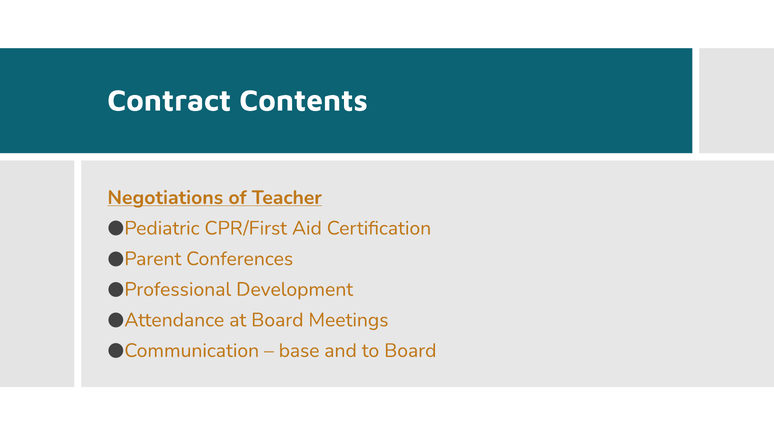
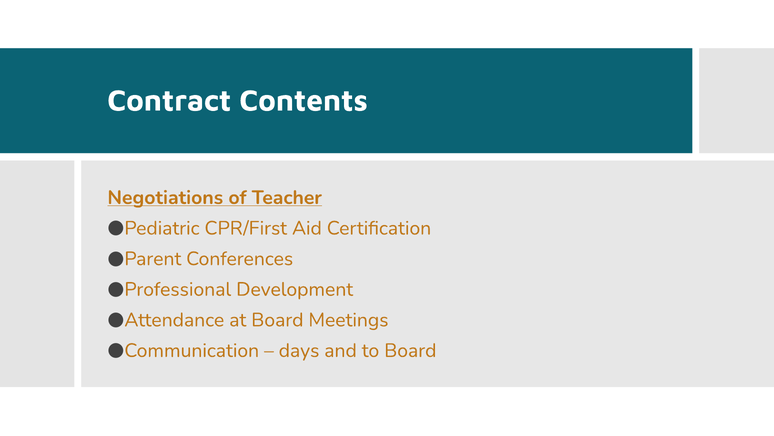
base: base -> days (299, 350)
